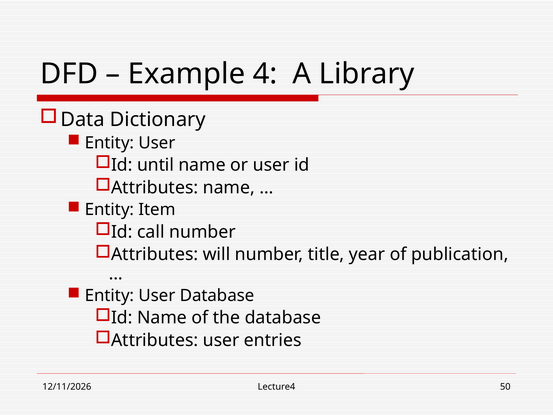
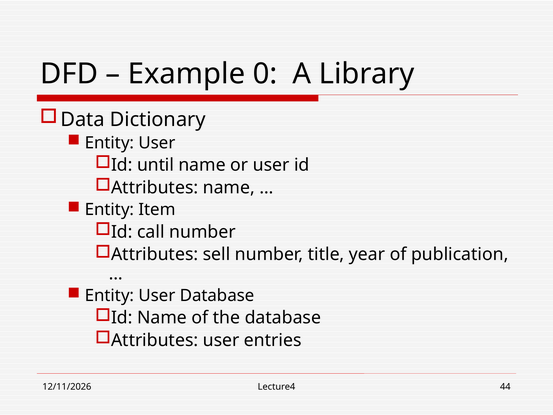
4: 4 -> 0 (265, 74)
will: will -> sell (217, 254)
50: 50 -> 44 (505, 387)
